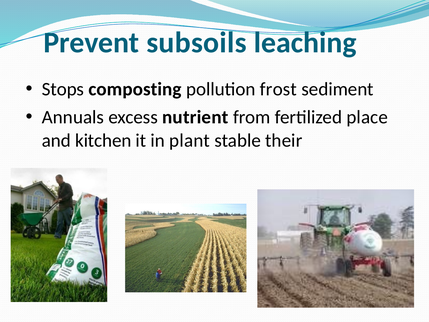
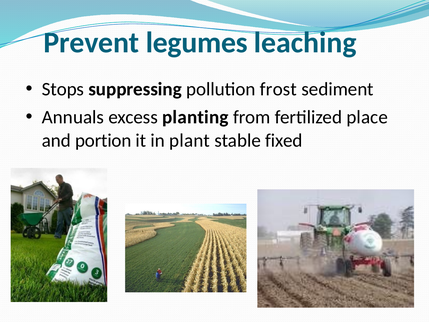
subsoils: subsoils -> legumes (197, 43)
composting: composting -> suppressing (135, 89)
nutrient: nutrient -> planting (195, 117)
kitchen: kitchen -> portion (103, 140)
their: their -> fixed (284, 140)
